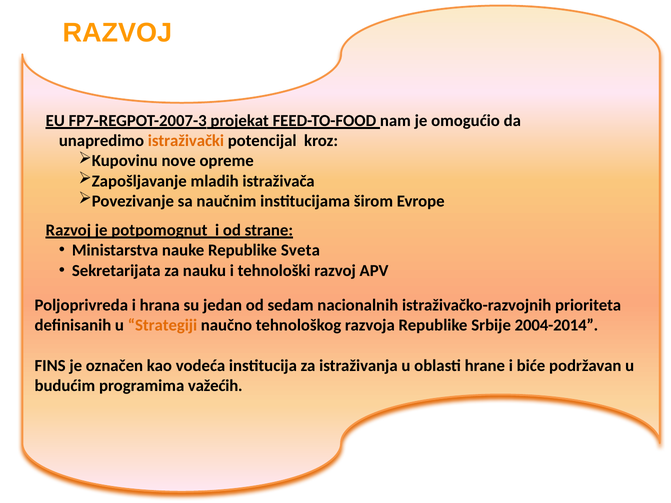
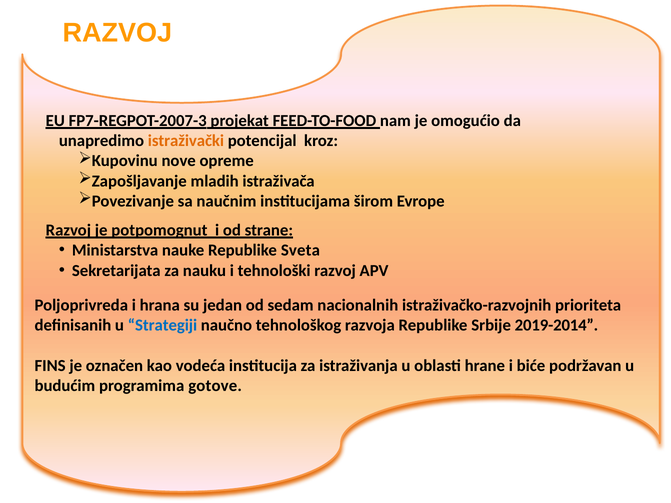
Strategiji colour: orange -> blue (162, 325)
2004-2014: 2004-2014 -> 2019-2014 (556, 325)
važećih: važećih -> gotove (215, 386)
